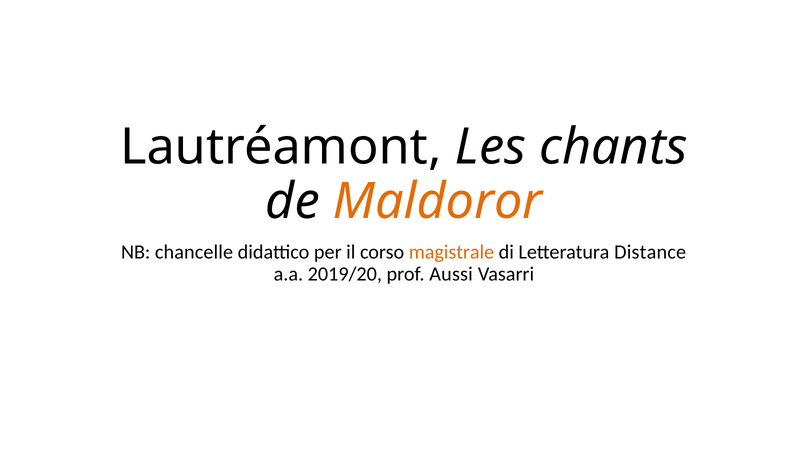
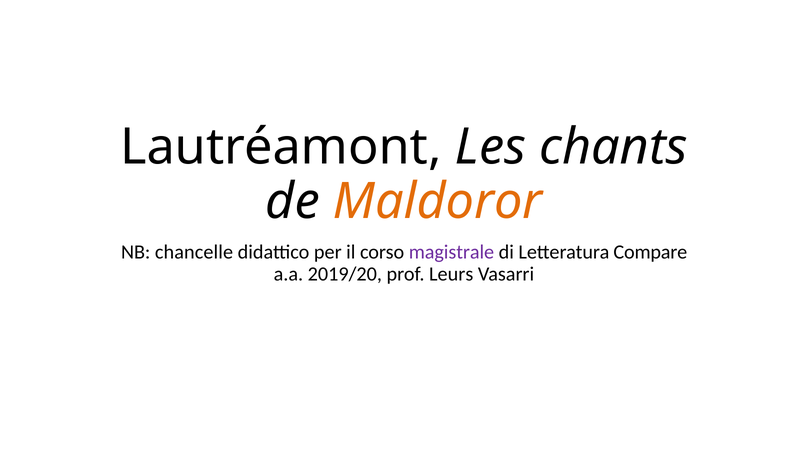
magistrale colour: orange -> purple (451, 253)
Distance: Distance -> Compare (650, 253)
Aussi: Aussi -> Leurs (451, 274)
